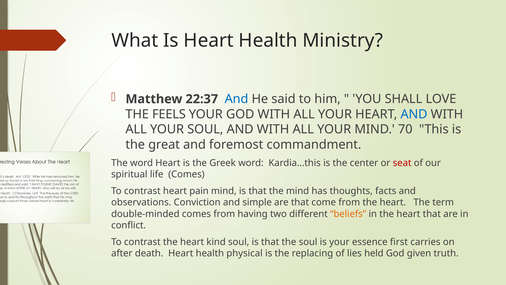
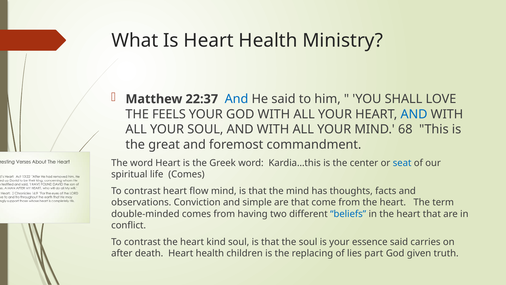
70: 70 -> 68 (405, 129)
seat colour: red -> blue (402, 163)
pain: pain -> flow (199, 191)
beliefs colour: orange -> blue (348, 214)
essence first: first -> said (399, 242)
physical: physical -> children (245, 253)
held: held -> part (374, 253)
